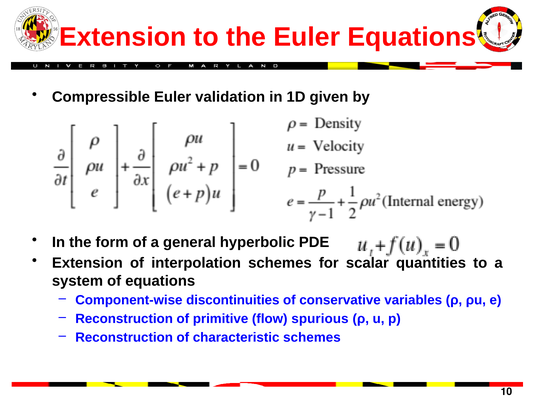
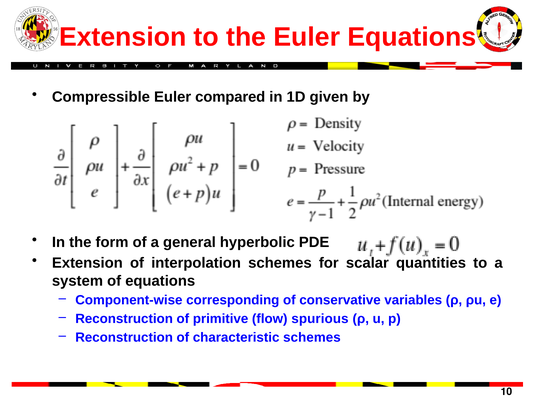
validation: validation -> compared (230, 97)
discontinuities: discontinuities -> corresponding (233, 300)
